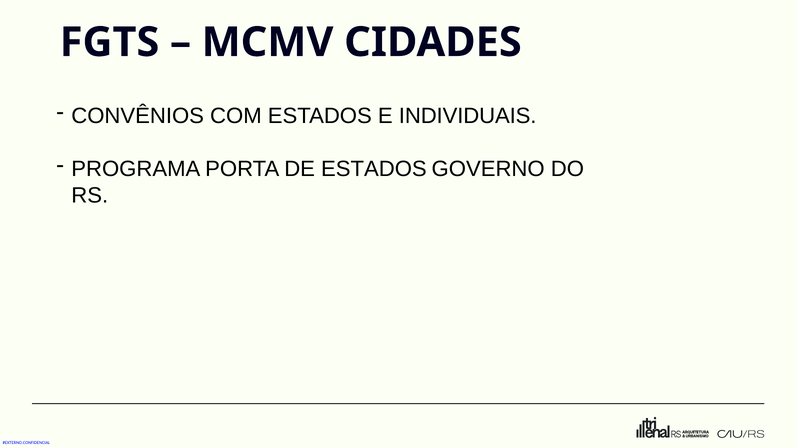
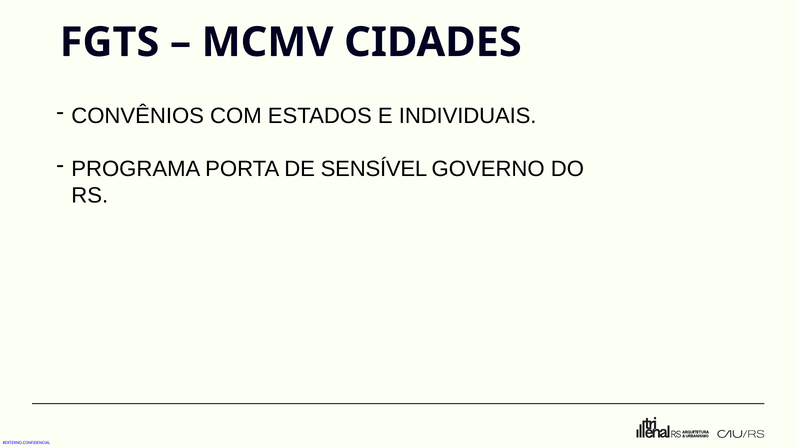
DE ESTADOS: ESTADOS -> SENSÍVEL (374, 169)
